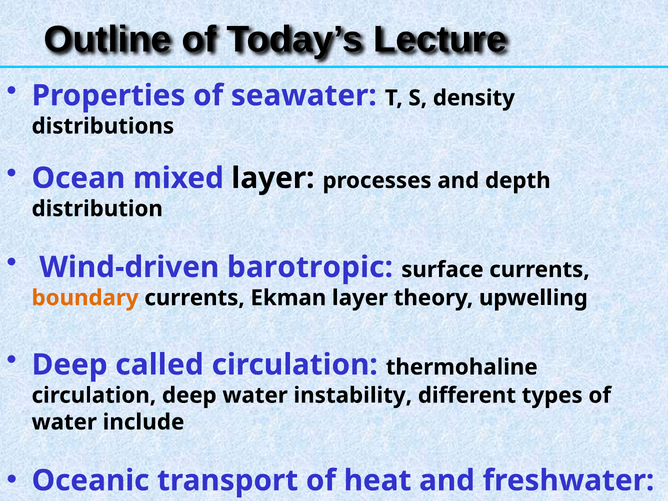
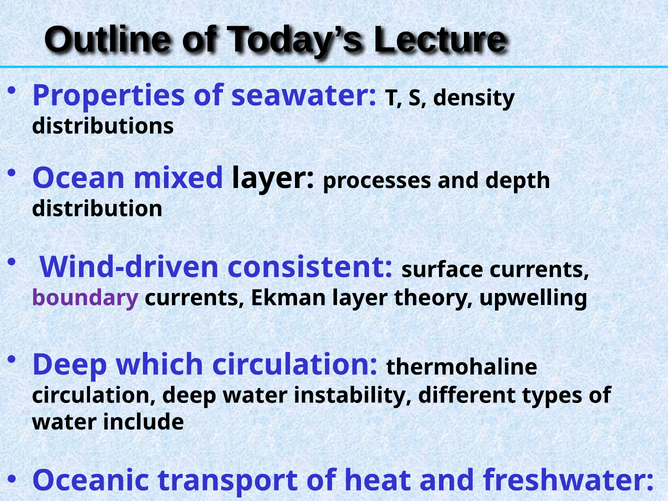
barotropic: barotropic -> consistent (310, 267)
boundary colour: orange -> purple (85, 298)
called: called -> which (160, 365)
